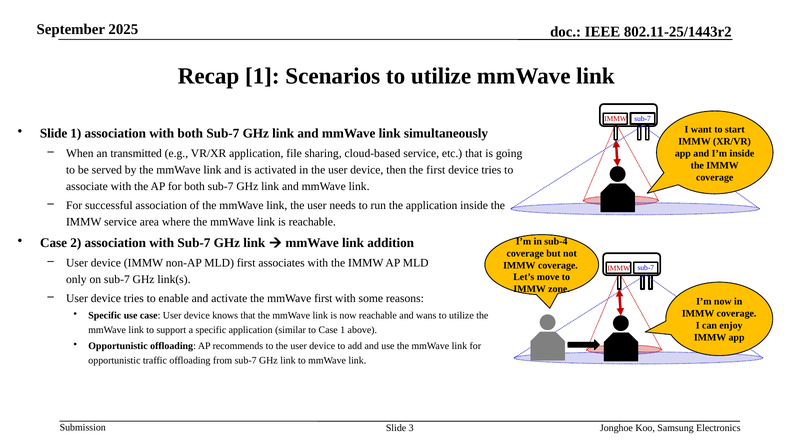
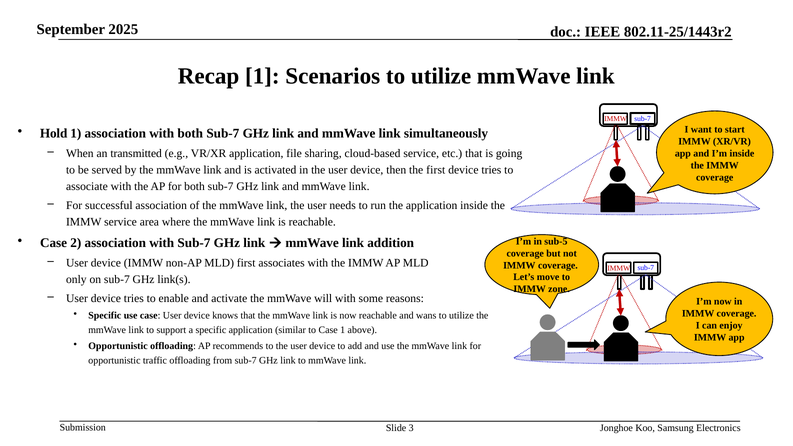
Slide: Slide -> Hold (54, 133)
sub-4: sub-4 -> sub-5 (556, 242)
mmWave first: first -> will (323, 298)
